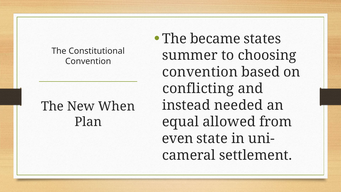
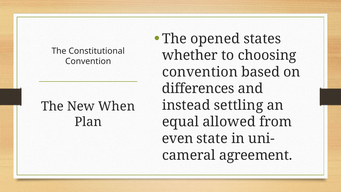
became: became -> opened (215, 39)
summer: summer -> whether (190, 55)
conflicting: conflicting -> differences (198, 89)
needed: needed -> settling (239, 105)
settlement: settlement -> agreement (256, 155)
